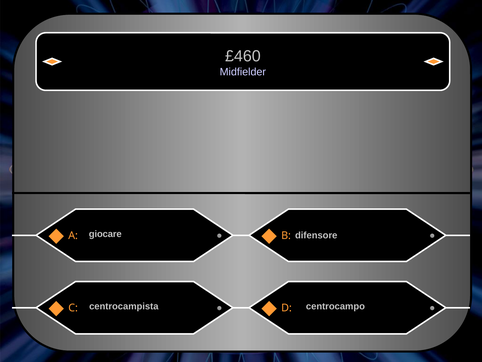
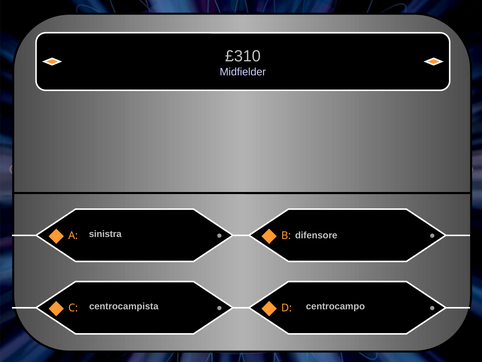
£460: £460 -> £310 (243, 56)
giocare: giocare -> sinistra (105, 234)
